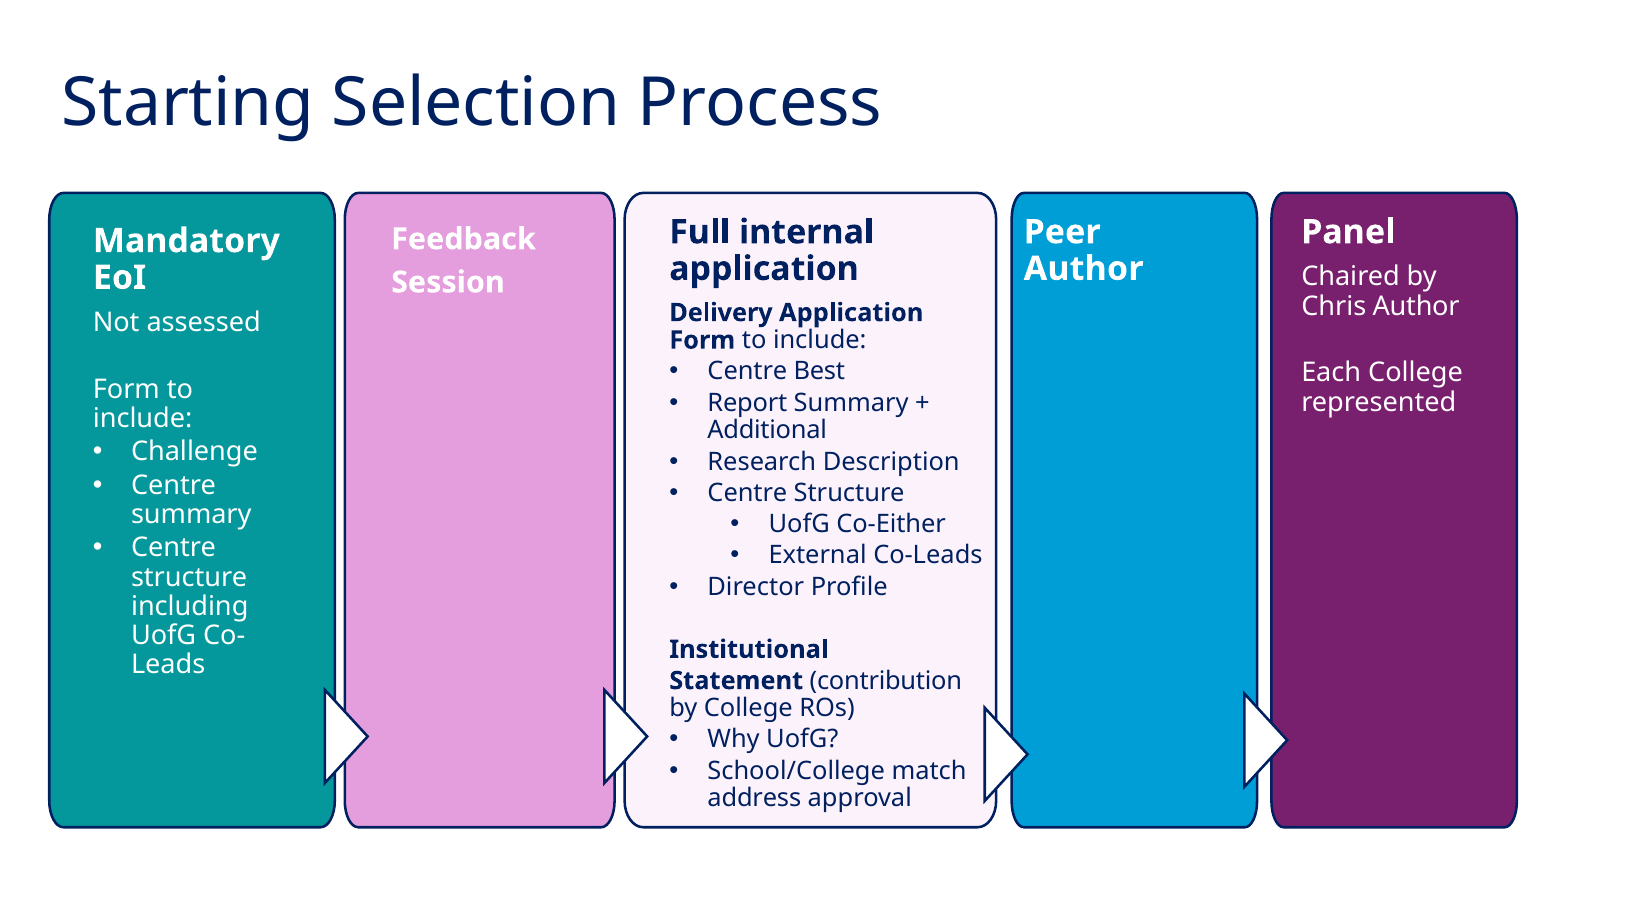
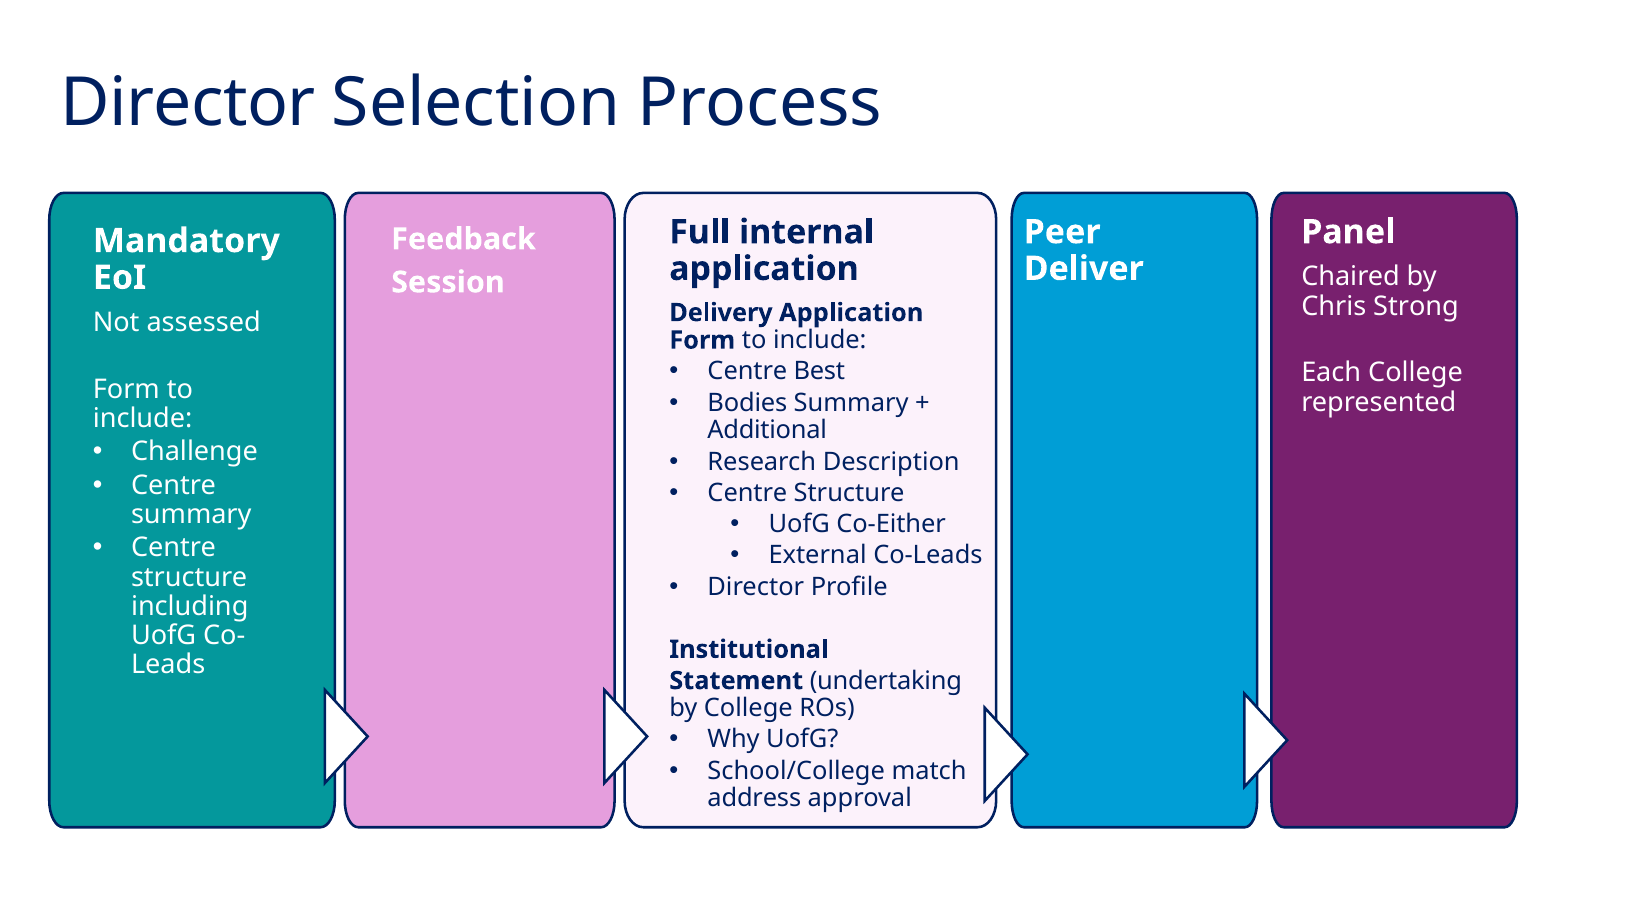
Starting: Starting -> Director (188, 104)
Author: Author -> Deliver (1084, 269)
Chris Author: Author -> Strong (1416, 306)
Report: Report -> Bodies (747, 403)
contribution: contribution -> undertaking (886, 681)
